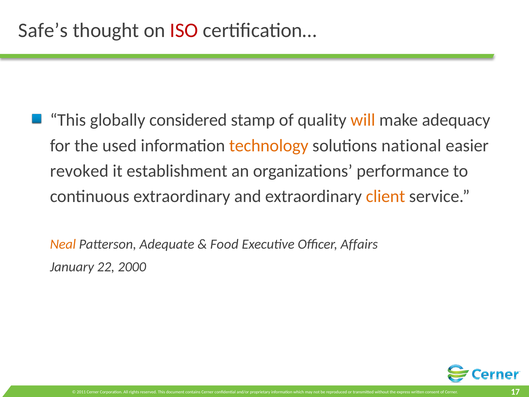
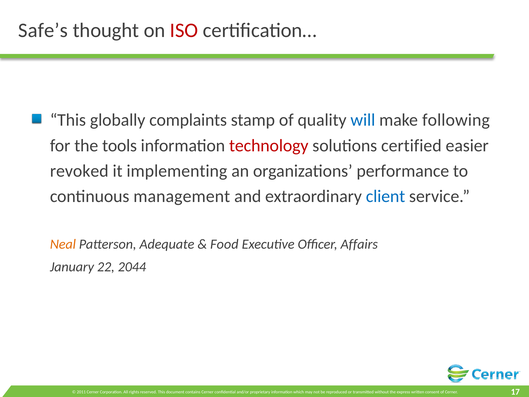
considered: considered -> complaints (188, 120)
will colour: orange -> blue (363, 120)
adequacy: adequacy -> following (456, 120)
used: used -> tools (120, 145)
technology colour: orange -> red (269, 145)
national: national -> certified (411, 145)
establishment: establishment -> implementing (177, 171)
continuous extraordinary: extraordinary -> management (182, 196)
client colour: orange -> blue (386, 196)
2000: 2000 -> 2044 (132, 267)
